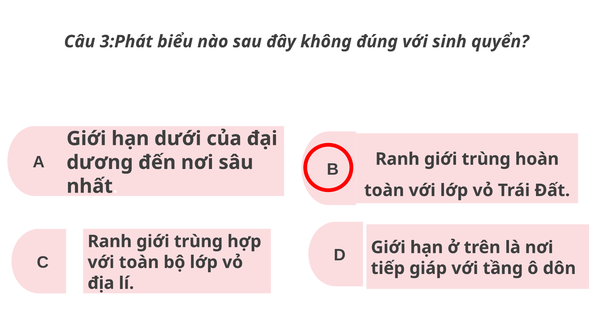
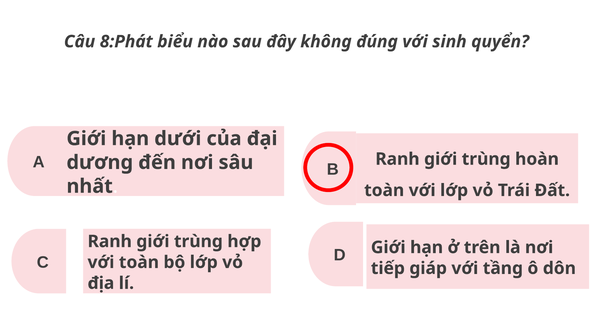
3:Phát: 3:Phát -> 8:Phát (126, 42)
